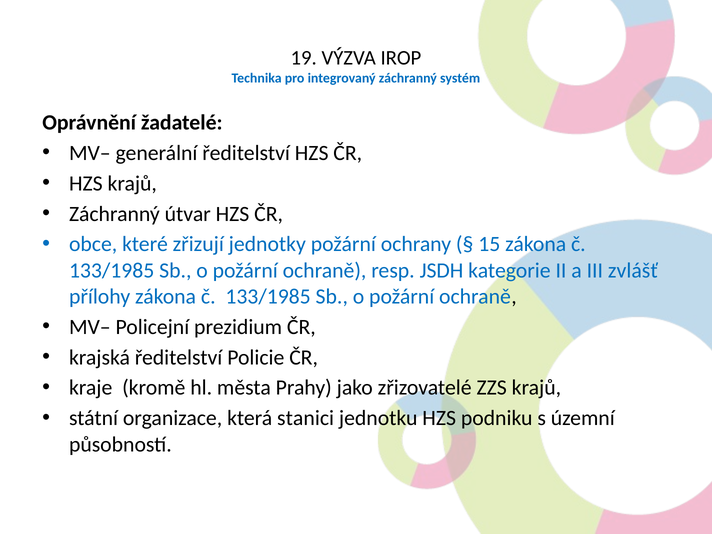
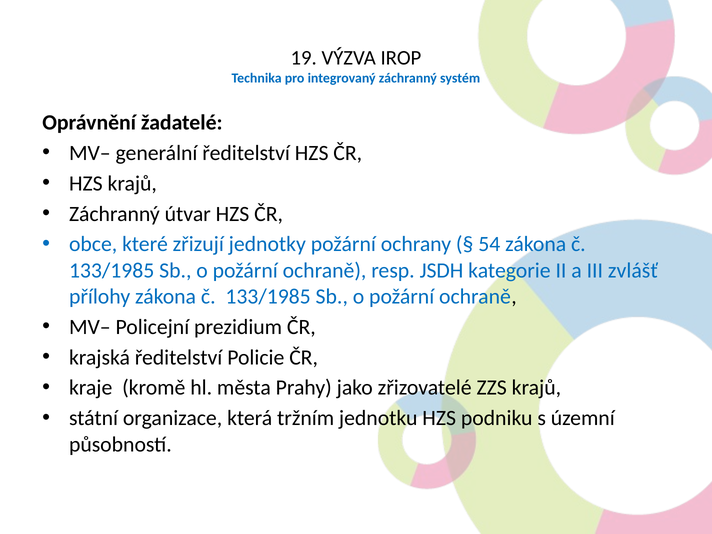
15: 15 -> 54 (489, 244)
stanici: stanici -> tržním (306, 418)
